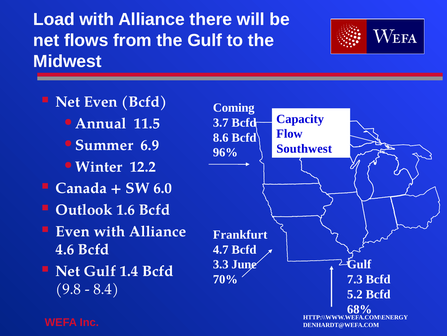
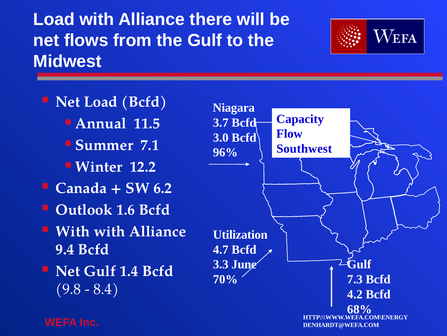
Net Even: Even -> Load (101, 102)
Coming: Coming -> Niagara (234, 107)
8.6: 8.6 -> 3.0 (221, 137)
6.9: 6.9 -> 7.1 (150, 145)
6.0: 6.0 -> 6.2 (163, 188)
Even: Even -> With (73, 231)
Frankfurt: Frankfurt -> Utilization (240, 234)
4.6: 4.6 -> 9.4 (65, 249)
5.2: 5.2 -> 4.2 (355, 294)
